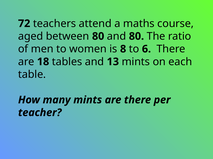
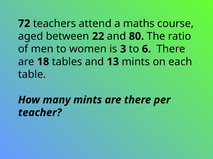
between 80: 80 -> 22 (98, 36)
8: 8 -> 3 (123, 49)
